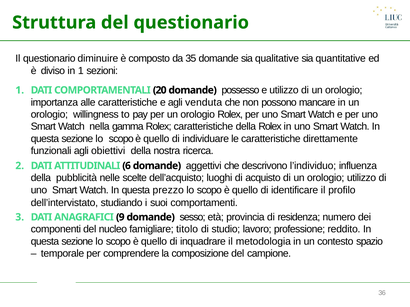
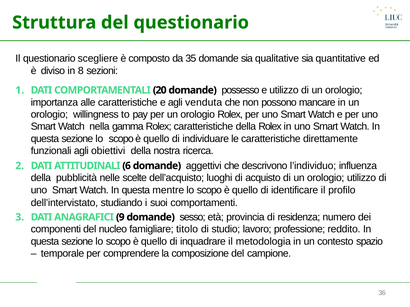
diminuire: diminuire -> scegliere (98, 59)
in 1: 1 -> 8 (81, 71)
prezzo: prezzo -> mentre (168, 190)
